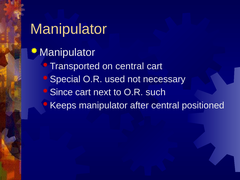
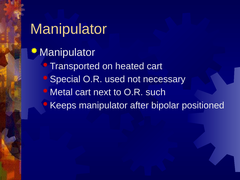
on central: central -> heated (130, 66)
Since: Since -> Metal (61, 92)
after central: central -> bipolar (165, 105)
